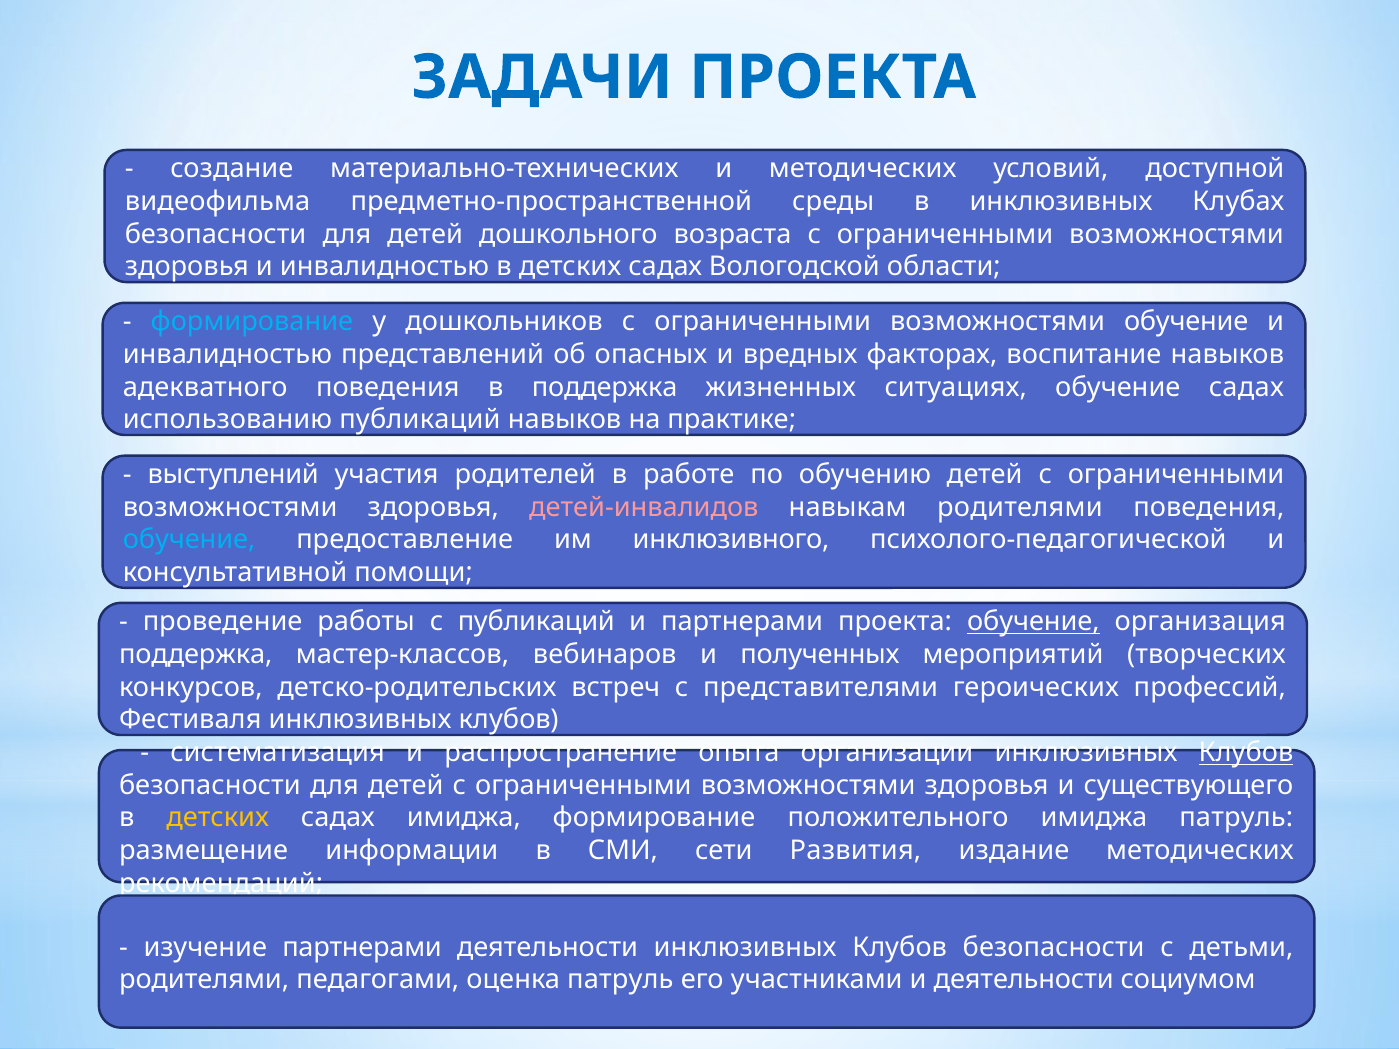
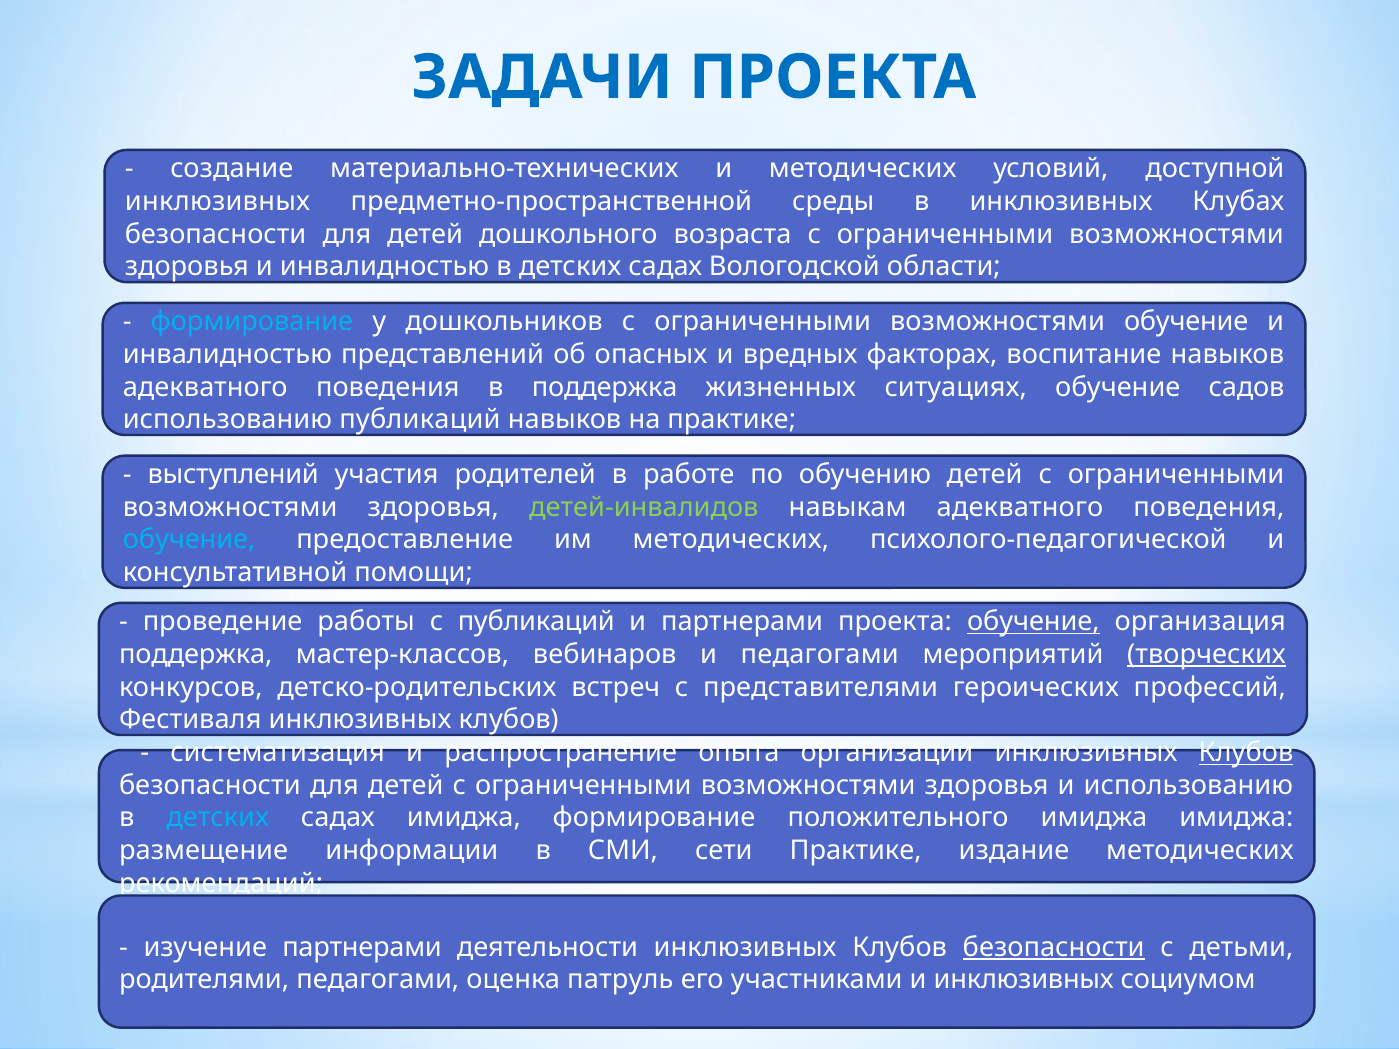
видеофильма: видеофильма -> инклюзивных (218, 202)
обучение садах: садах -> садов (1247, 387)
детей-инвалидов colour: pink -> light green (644, 507)
навыкам родителями: родителями -> адекватного (1020, 507)
им инклюзивного: инклюзивного -> методических (731, 540)
и полученных: полученных -> педагогами (820, 655)
творческих underline: none -> present (1207, 655)
и существующего: существующего -> использованию (1188, 786)
детских colour: yellow -> light blue (218, 818)
имиджа патруль: патруль -> имиджа (1236, 818)
сети Развития: Развития -> Практике (856, 851)
безопасности underline: none -> present (1054, 947)
и деятельности: деятельности -> инклюзивных (1024, 980)
